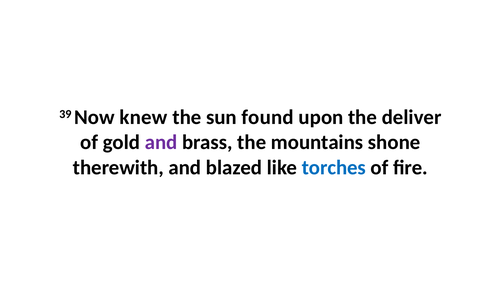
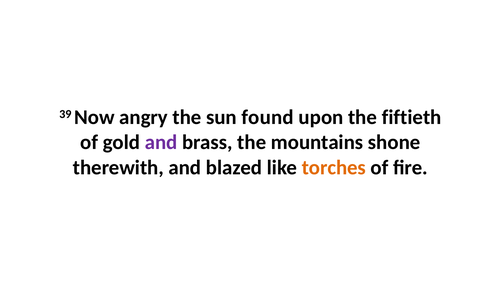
knew: knew -> angry (144, 117)
deliver: deliver -> fiftieth (412, 117)
torches colour: blue -> orange (334, 167)
